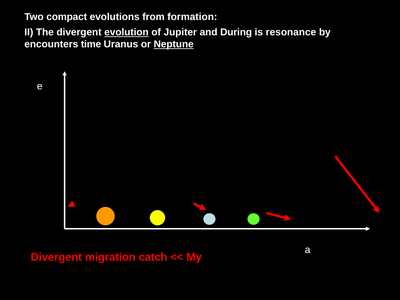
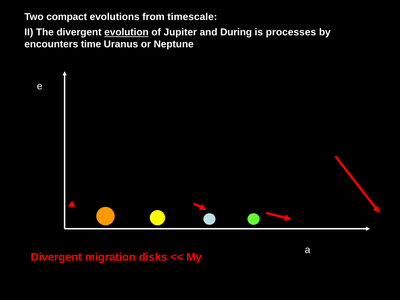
formation: formation -> timescale (192, 17)
resonance: resonance -> processes (291, 32)
Neptune underline: present -> none (174, 44)
catch: catch -> disks (153, 257)
